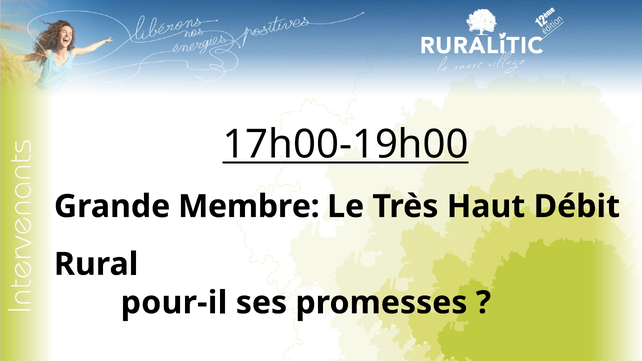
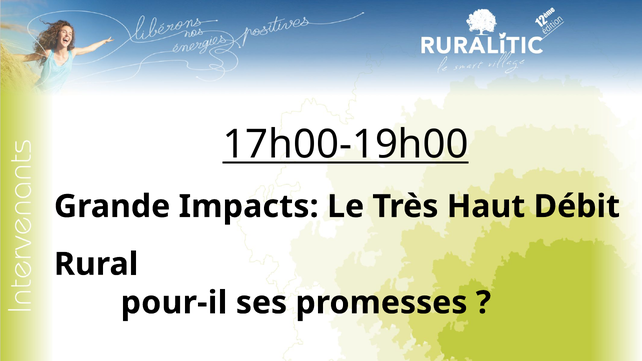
Membre: Membre -> Impacts (249, 207)
